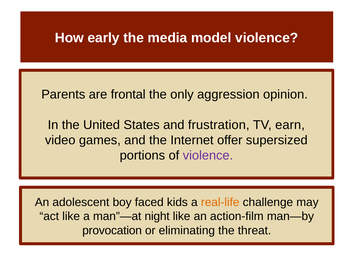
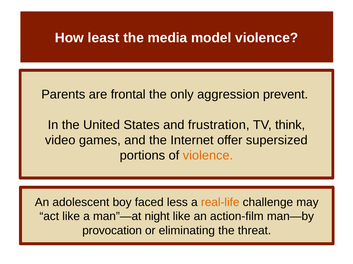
early: early -> least (103, 38)
opinion: opinion -> prevent (286, 95)
earn: earn -> think (290, 125)
violence colour: purple -> orange (208, 156)
kids: kids -> less (177, 203)
